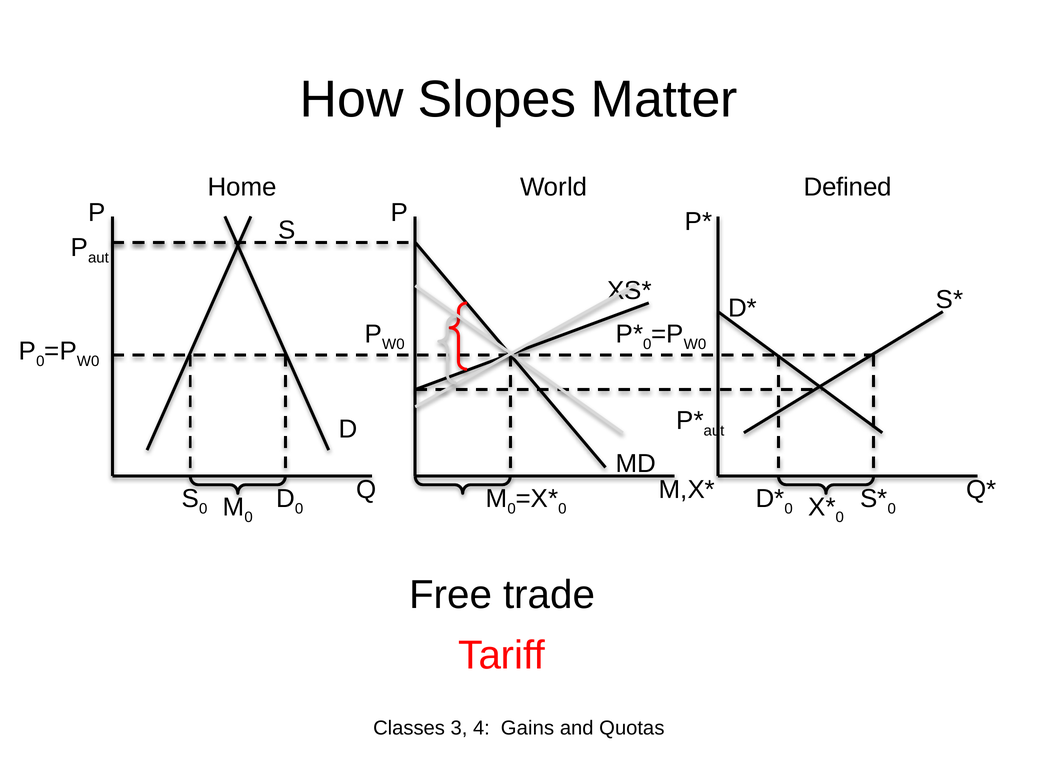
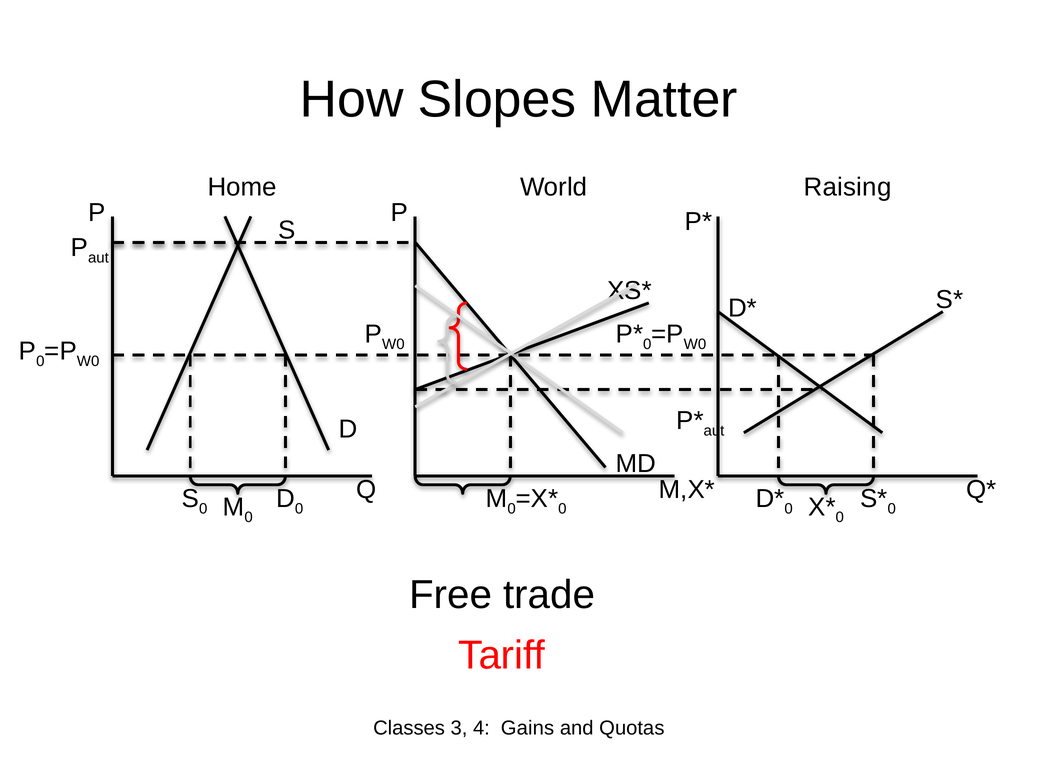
Defined: Defined -> Raising (848, 187)
